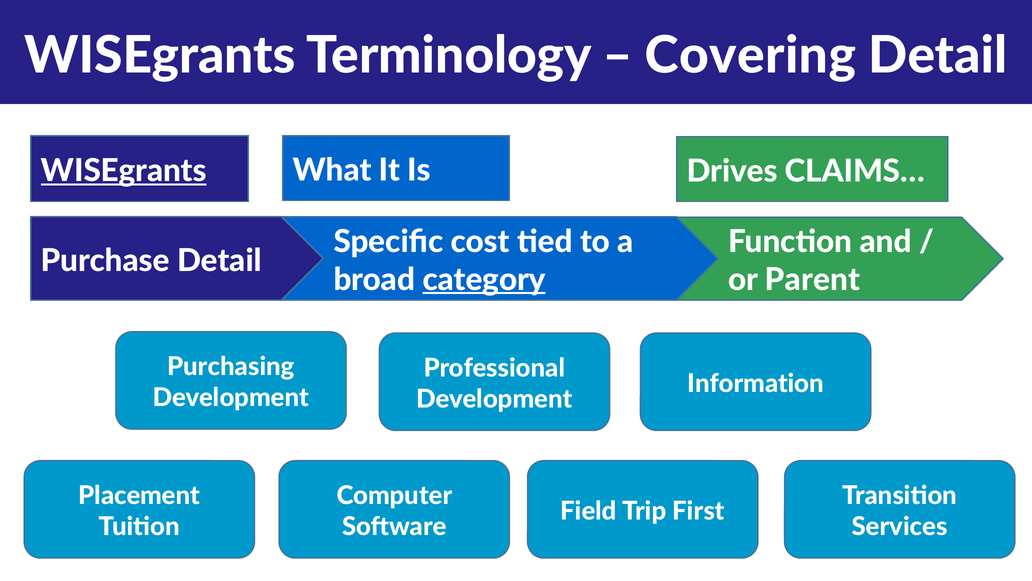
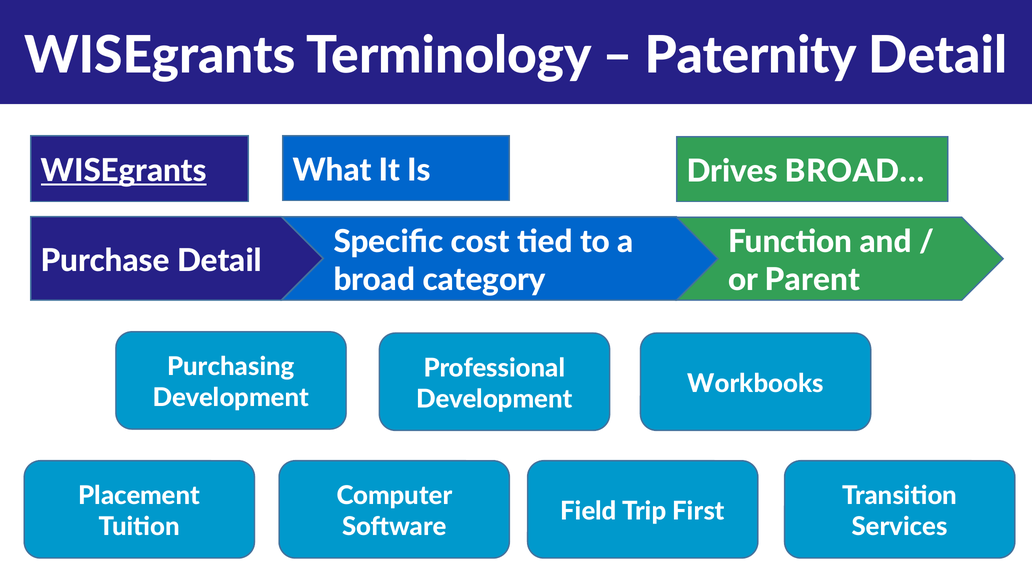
Covering: Covering -> Paternity (751, 56)
CLAIMS…: CLAIMS… -> BROAD… (855, 171)
category underline: present -> none (484, 279)
Information: Information -> Workbooks (756, 383)
